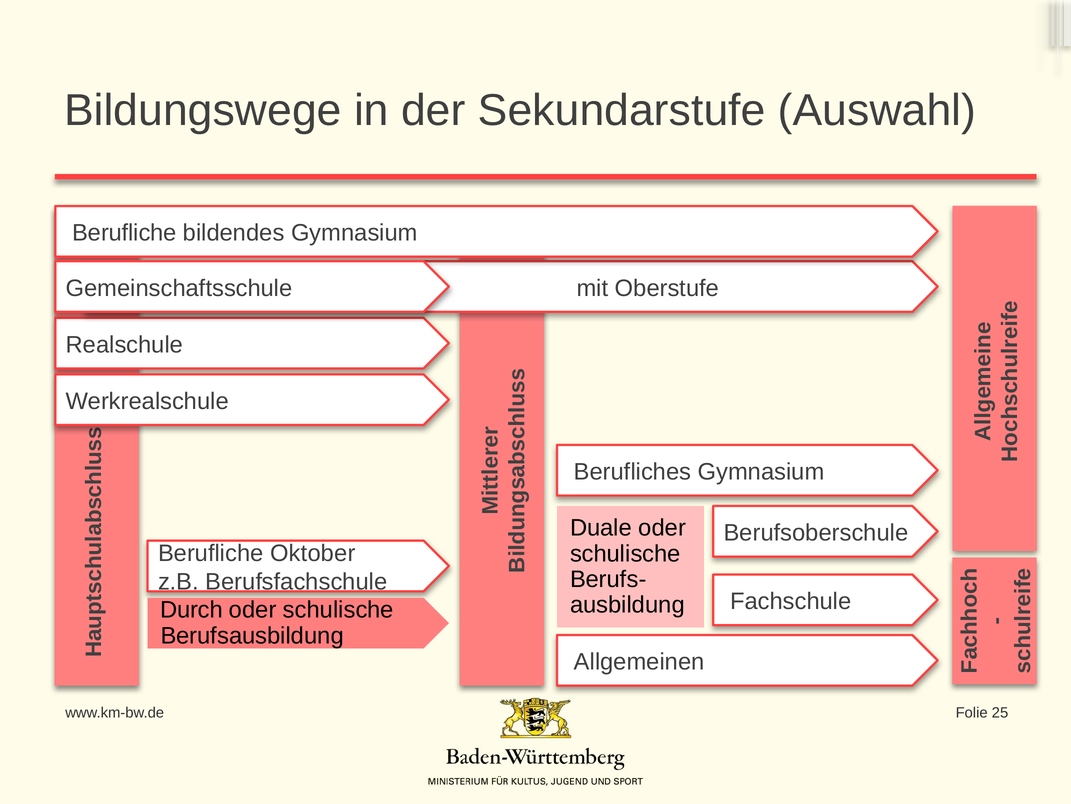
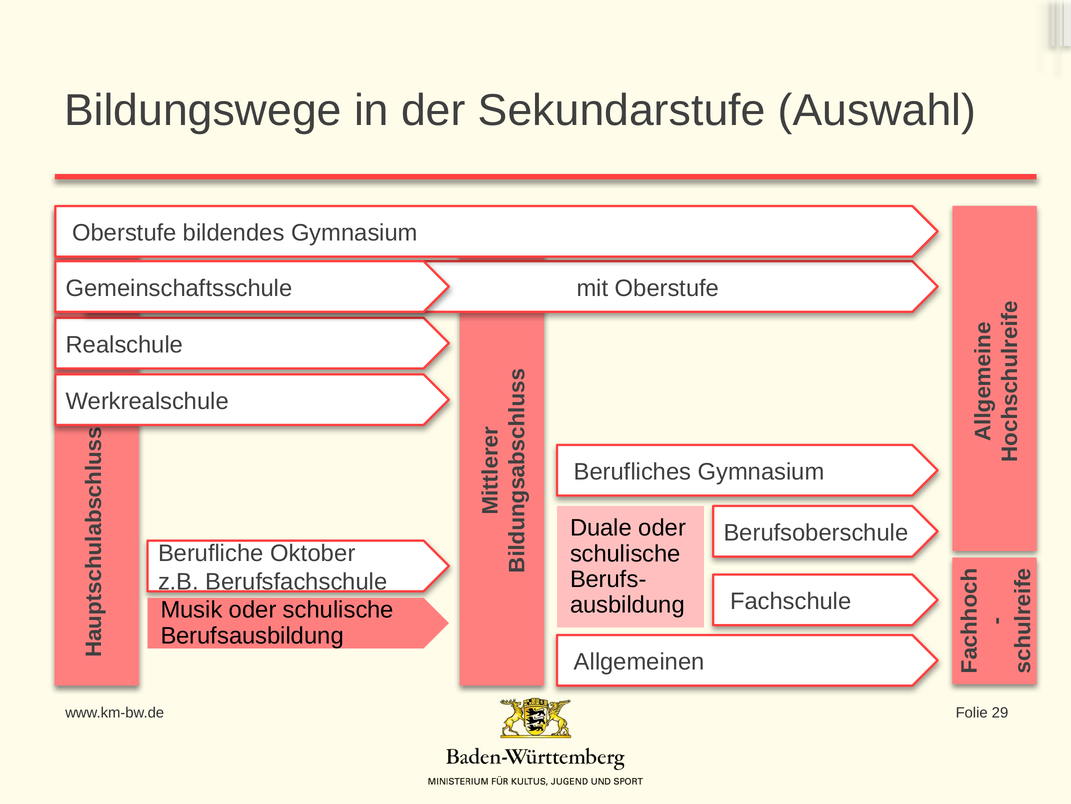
Berufliche: Berufliche -> Oberstufe (124, 233)
Durch: Durch -> Musik (191, 610)
25: 25 -> 29 (1000, 712)
